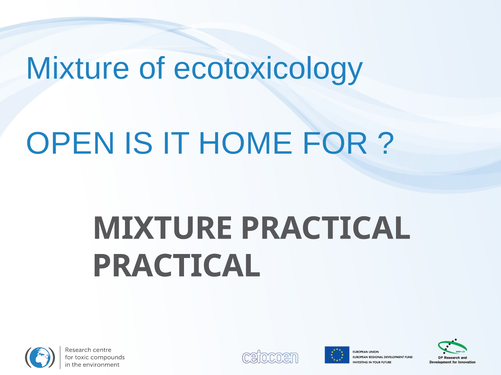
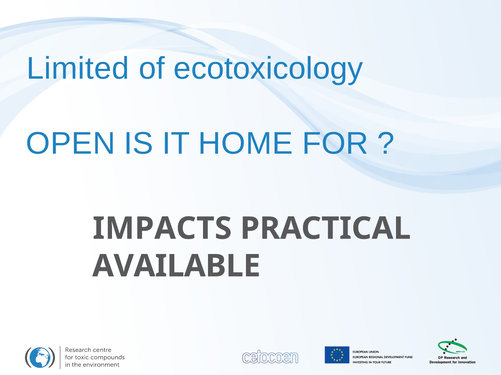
Mixture: Mixture -> Limited (78, 69)
MIXTURE: MIXTURE -> IMPACTS (162, 229)
PRACTICAL: PRACTICAL -> AVAILABLE (176, 267)
